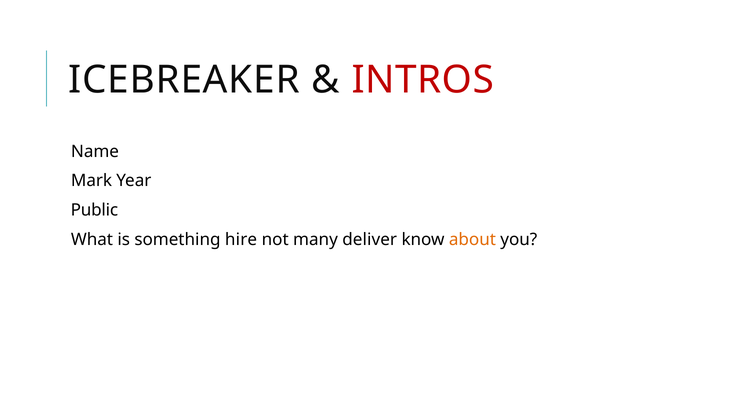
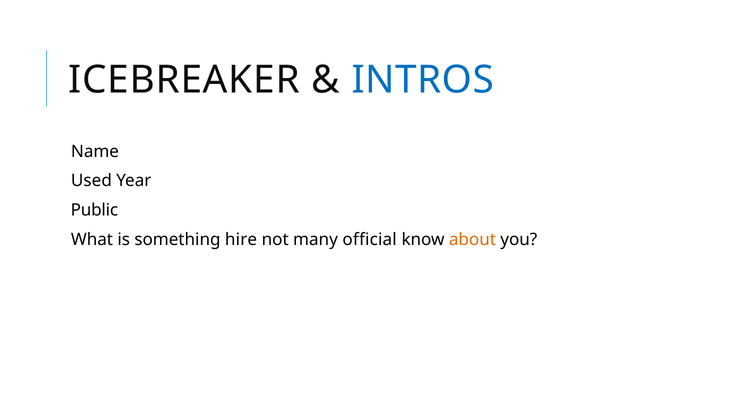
INTROS colour: red -> blue (423, 80)
Mark: Mark -> Used (91, 181)
deliver: deliver -> official (370, 239)
